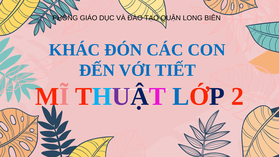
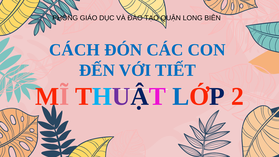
KHÁC: KHÁC -> CÁCH (74, 50)
